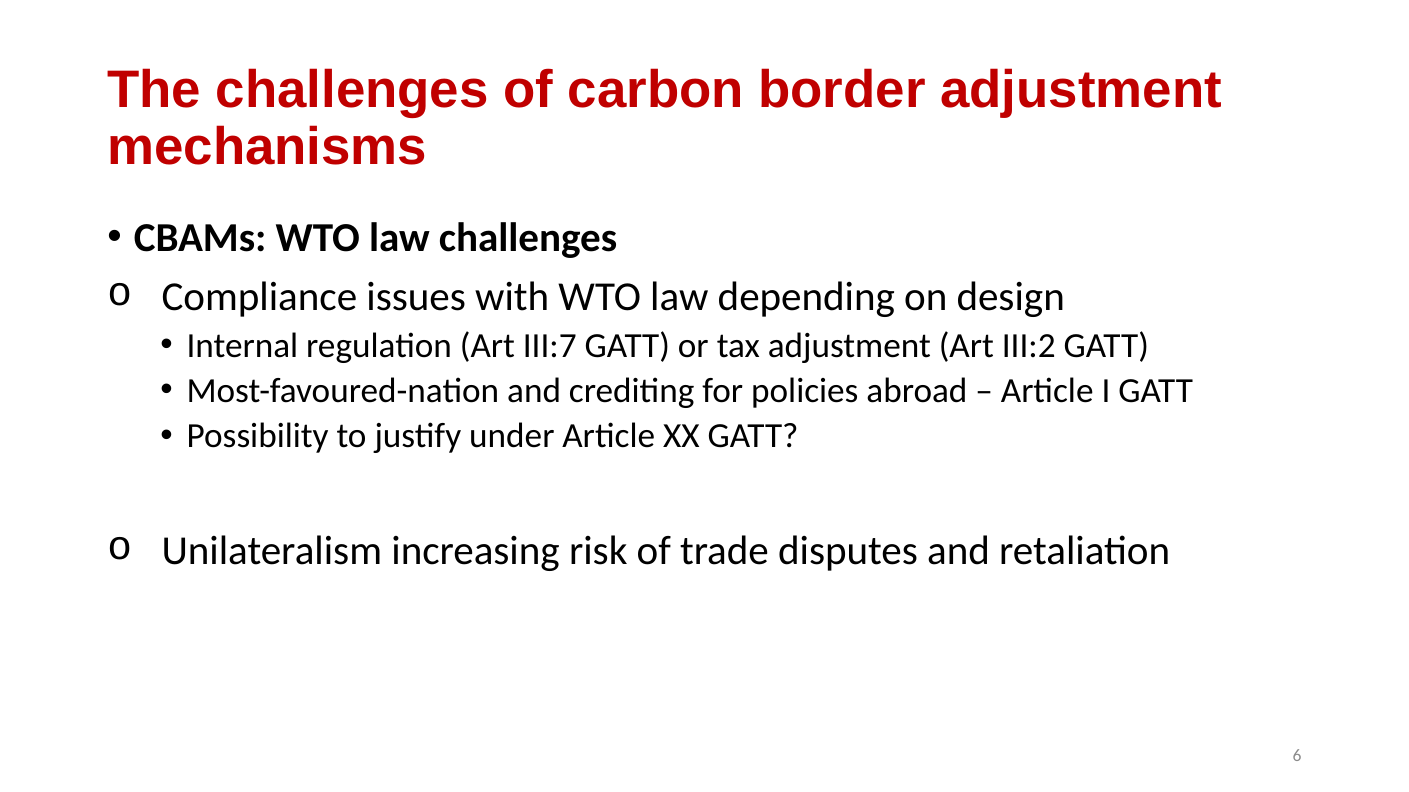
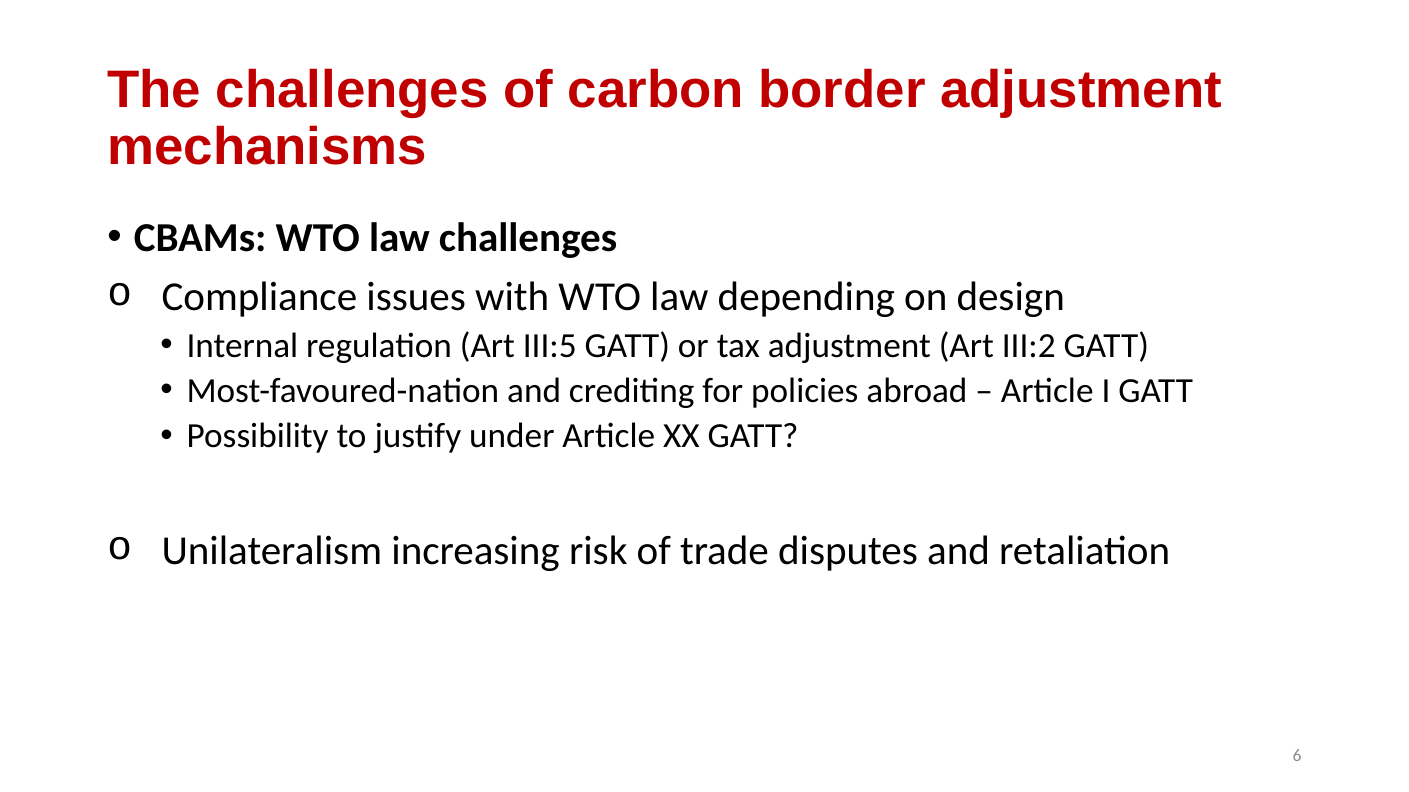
III:7: III:7 -> III:5 (550, 346)
